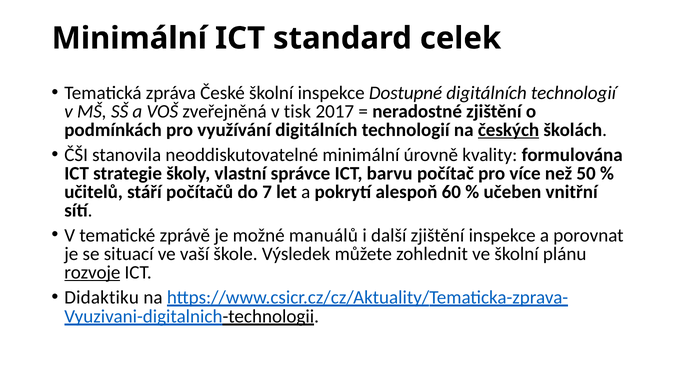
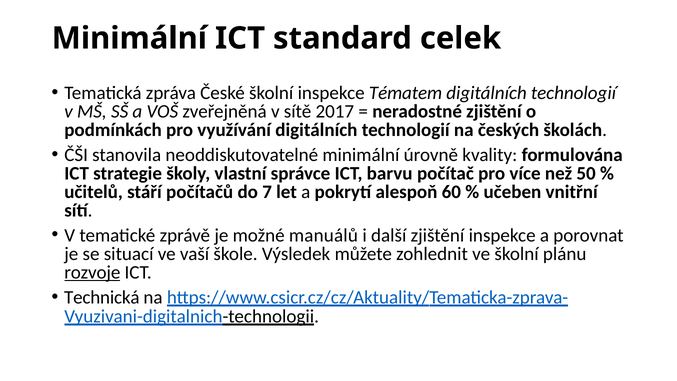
Dostupné: Dostupné -> Tématem (406, 93)
tisk: tisk -> sítě (298, 111)
českých underline: present -> none (509, 130)
Didaktiku: Didaktiku -> Technická (102, 297)
